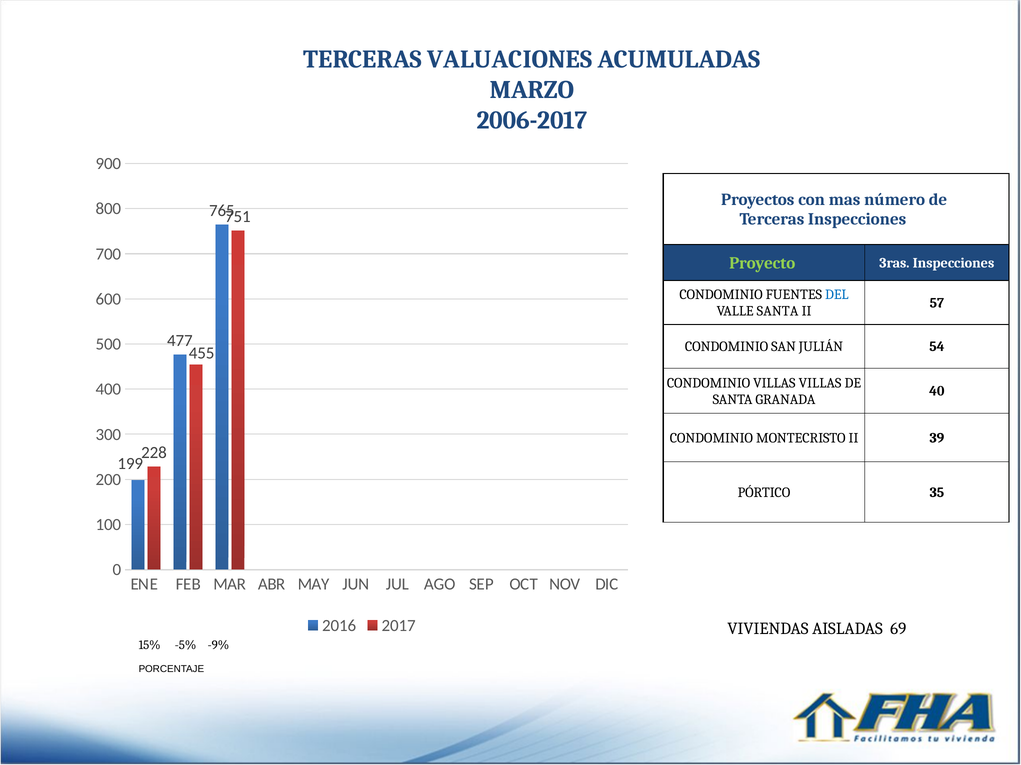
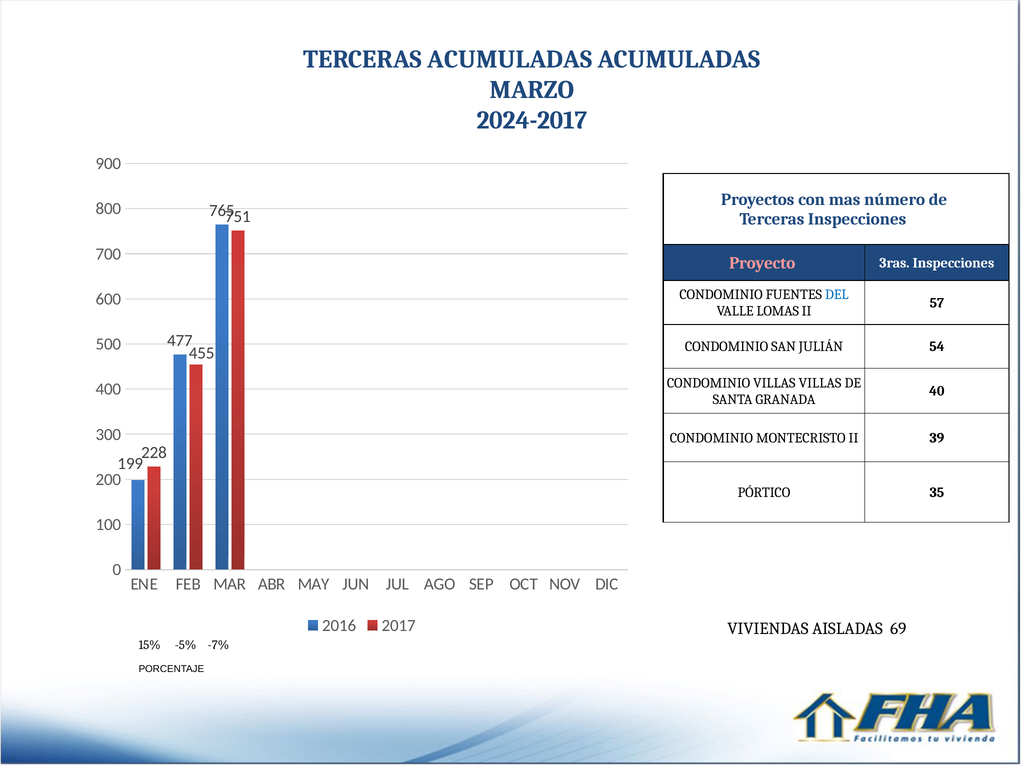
TERCERAS VALUACIONES: VALUACIONES -> ACUMULADAS (510, 59)
2006-2017: 2006-2017 -> 2024-2017 (532, 120)
Proyecto colour: light green -> pink (762, 263)
VALLE SANTA: SANTA -> LOMAS (778, 311)
-9%: -9% -> -7% (218, 646)
